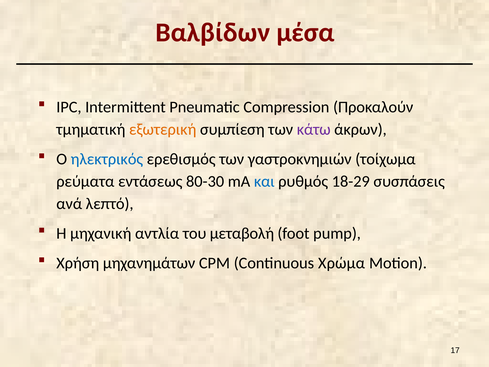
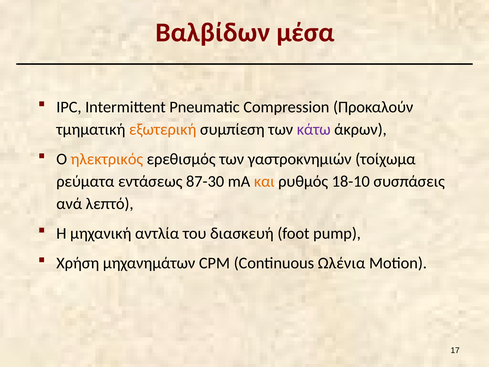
ηλεκτρικός colour: blue -> orange (107, 159)
80-30: 80-30 -> 87-30 (205, 181)
και colour: blue -> orange (264, 181)
18-29: 18-29 -> 18-10 (351, 181)
μεταβολή: μεταβολή -> διασκευή (242, 233)
Χρώμα: Χρώμα -> Ωλένια (342, 263)
